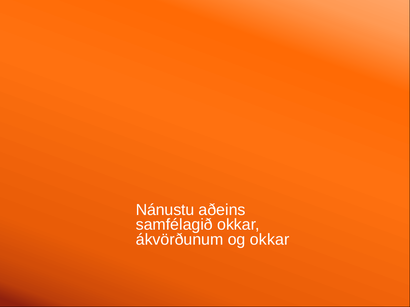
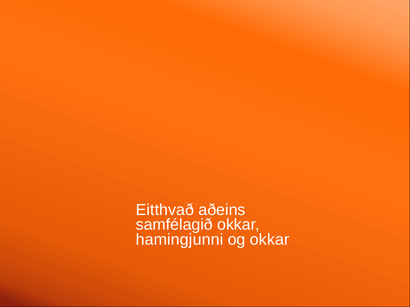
Nánustu: Nánustu -> Eitthvað (165, 210)
ákvörðunum: ákvörðunum -> hamingjunni (180, 240)
